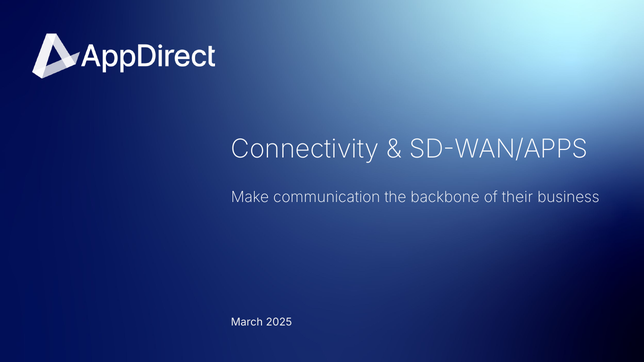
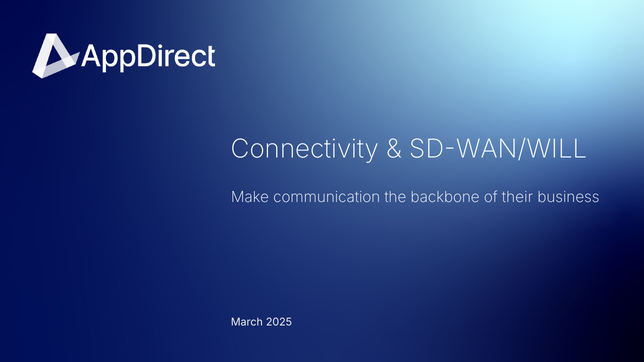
SD-WAN/APPS: SD-WAN/APPS -> SD-WAN/WILL (498, 149)
